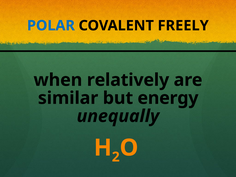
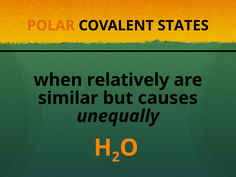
POLAR colour: blue -> orange (51, 26)
FREELY: FREELY -> STATES (183, 26)
energy: energy -> causes (168, 98)
